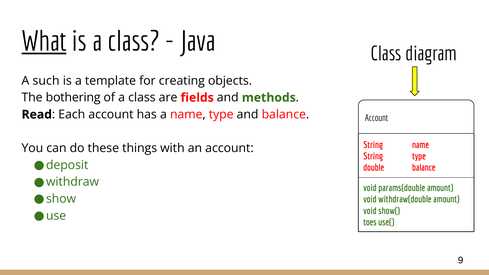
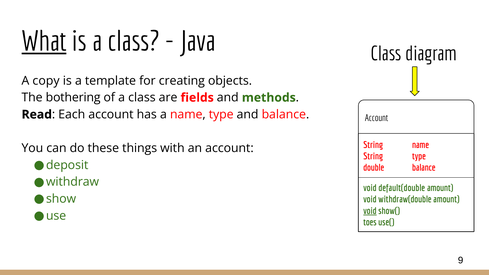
such: such -> copy (46, 81)
params(double: params(double -> default(double (402, 188)
void underline: none -> present (370, 211)
